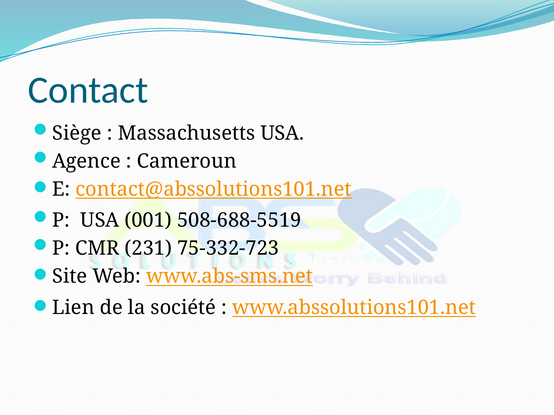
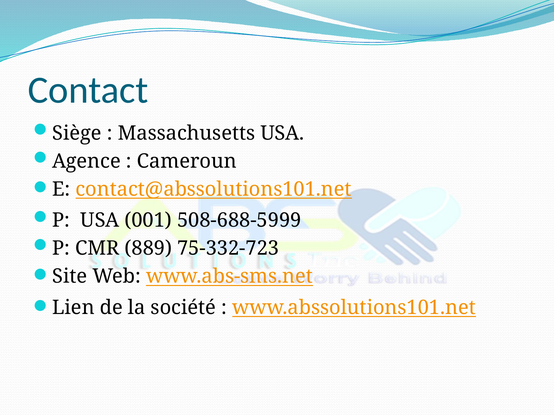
508-688-5519: 508-688-5519 -> 508-688-5999 (239, 221)
231: 231 -> 889 (148, 249)
